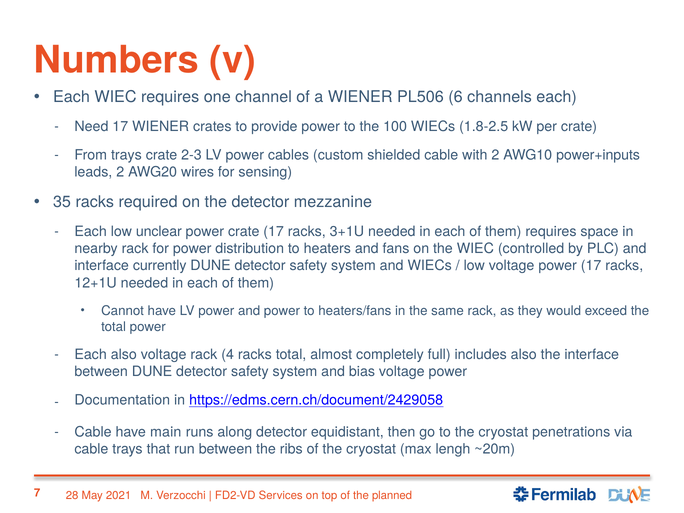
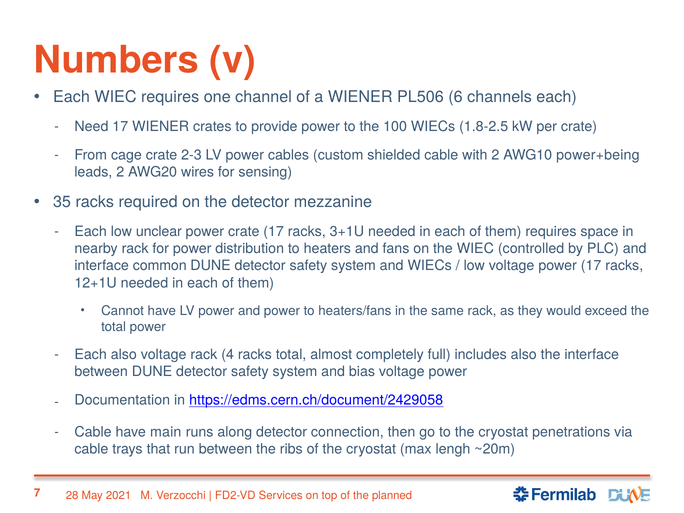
From trays: trays -> cage (126, 155)
power+inputs: power+inputs -> power+being (598, 155)
currently: currently -> common (160, 266)
equidistant: equidistant -> connection (347, 432)
